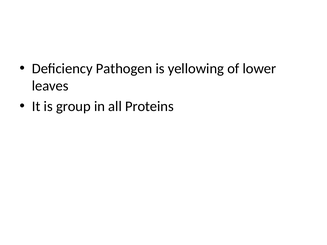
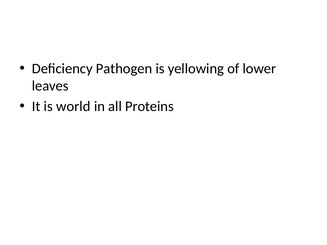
group: group -> world (73, 106)
